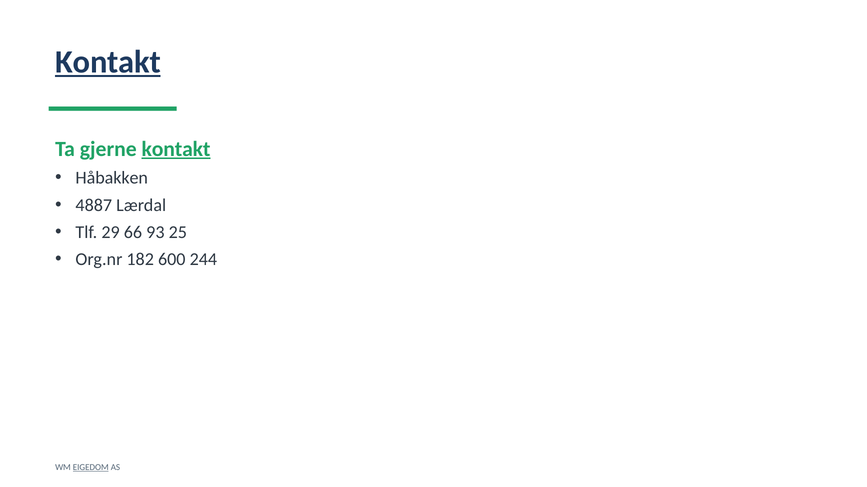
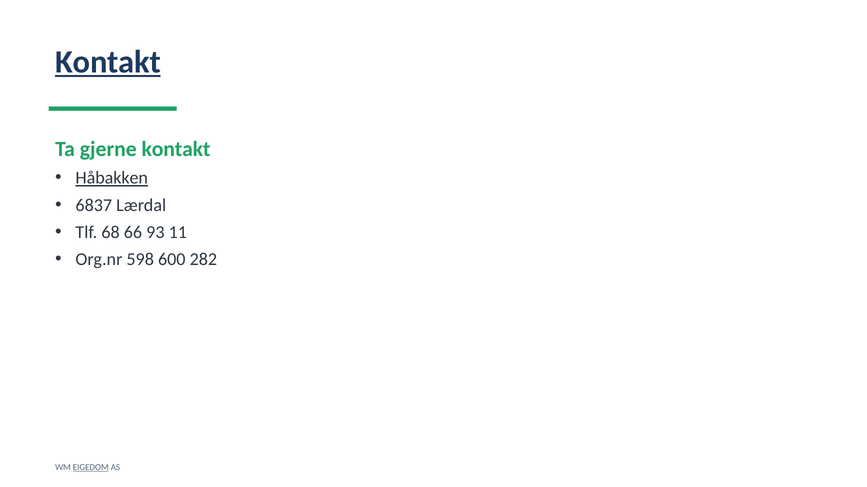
kontakt underline: present -> none (176, 149)
Håbakken underline: none -> present (112, 178)
4887: 4887 -> 6837 (94, 205)
29: 29 -> 68 (111, 233)
25: 25 -> 11 (178, 233)
182: 182 -> 598 (140, 260)
244: 244 -> 282 (203, 260)
